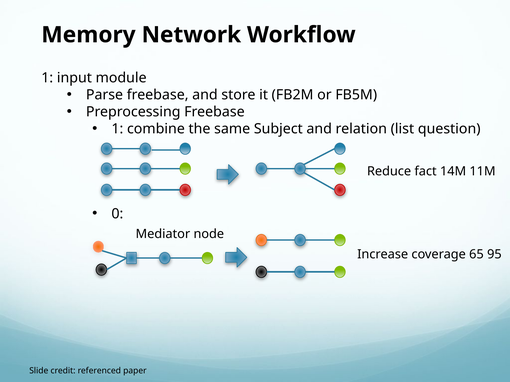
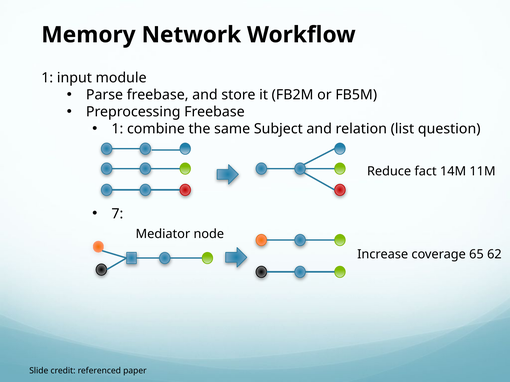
0: 0 -> 7 (117, 214)
95: 95 -> 62 (494, 255)
